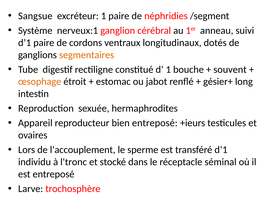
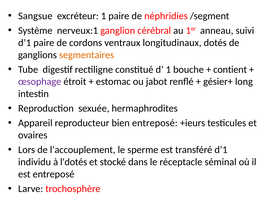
souvent: souvent -> contient (230, 69)
œsophage colour: orange -> purple (40, 81)
l'tronc: l'tronc -> l'dotés (74, 162)
